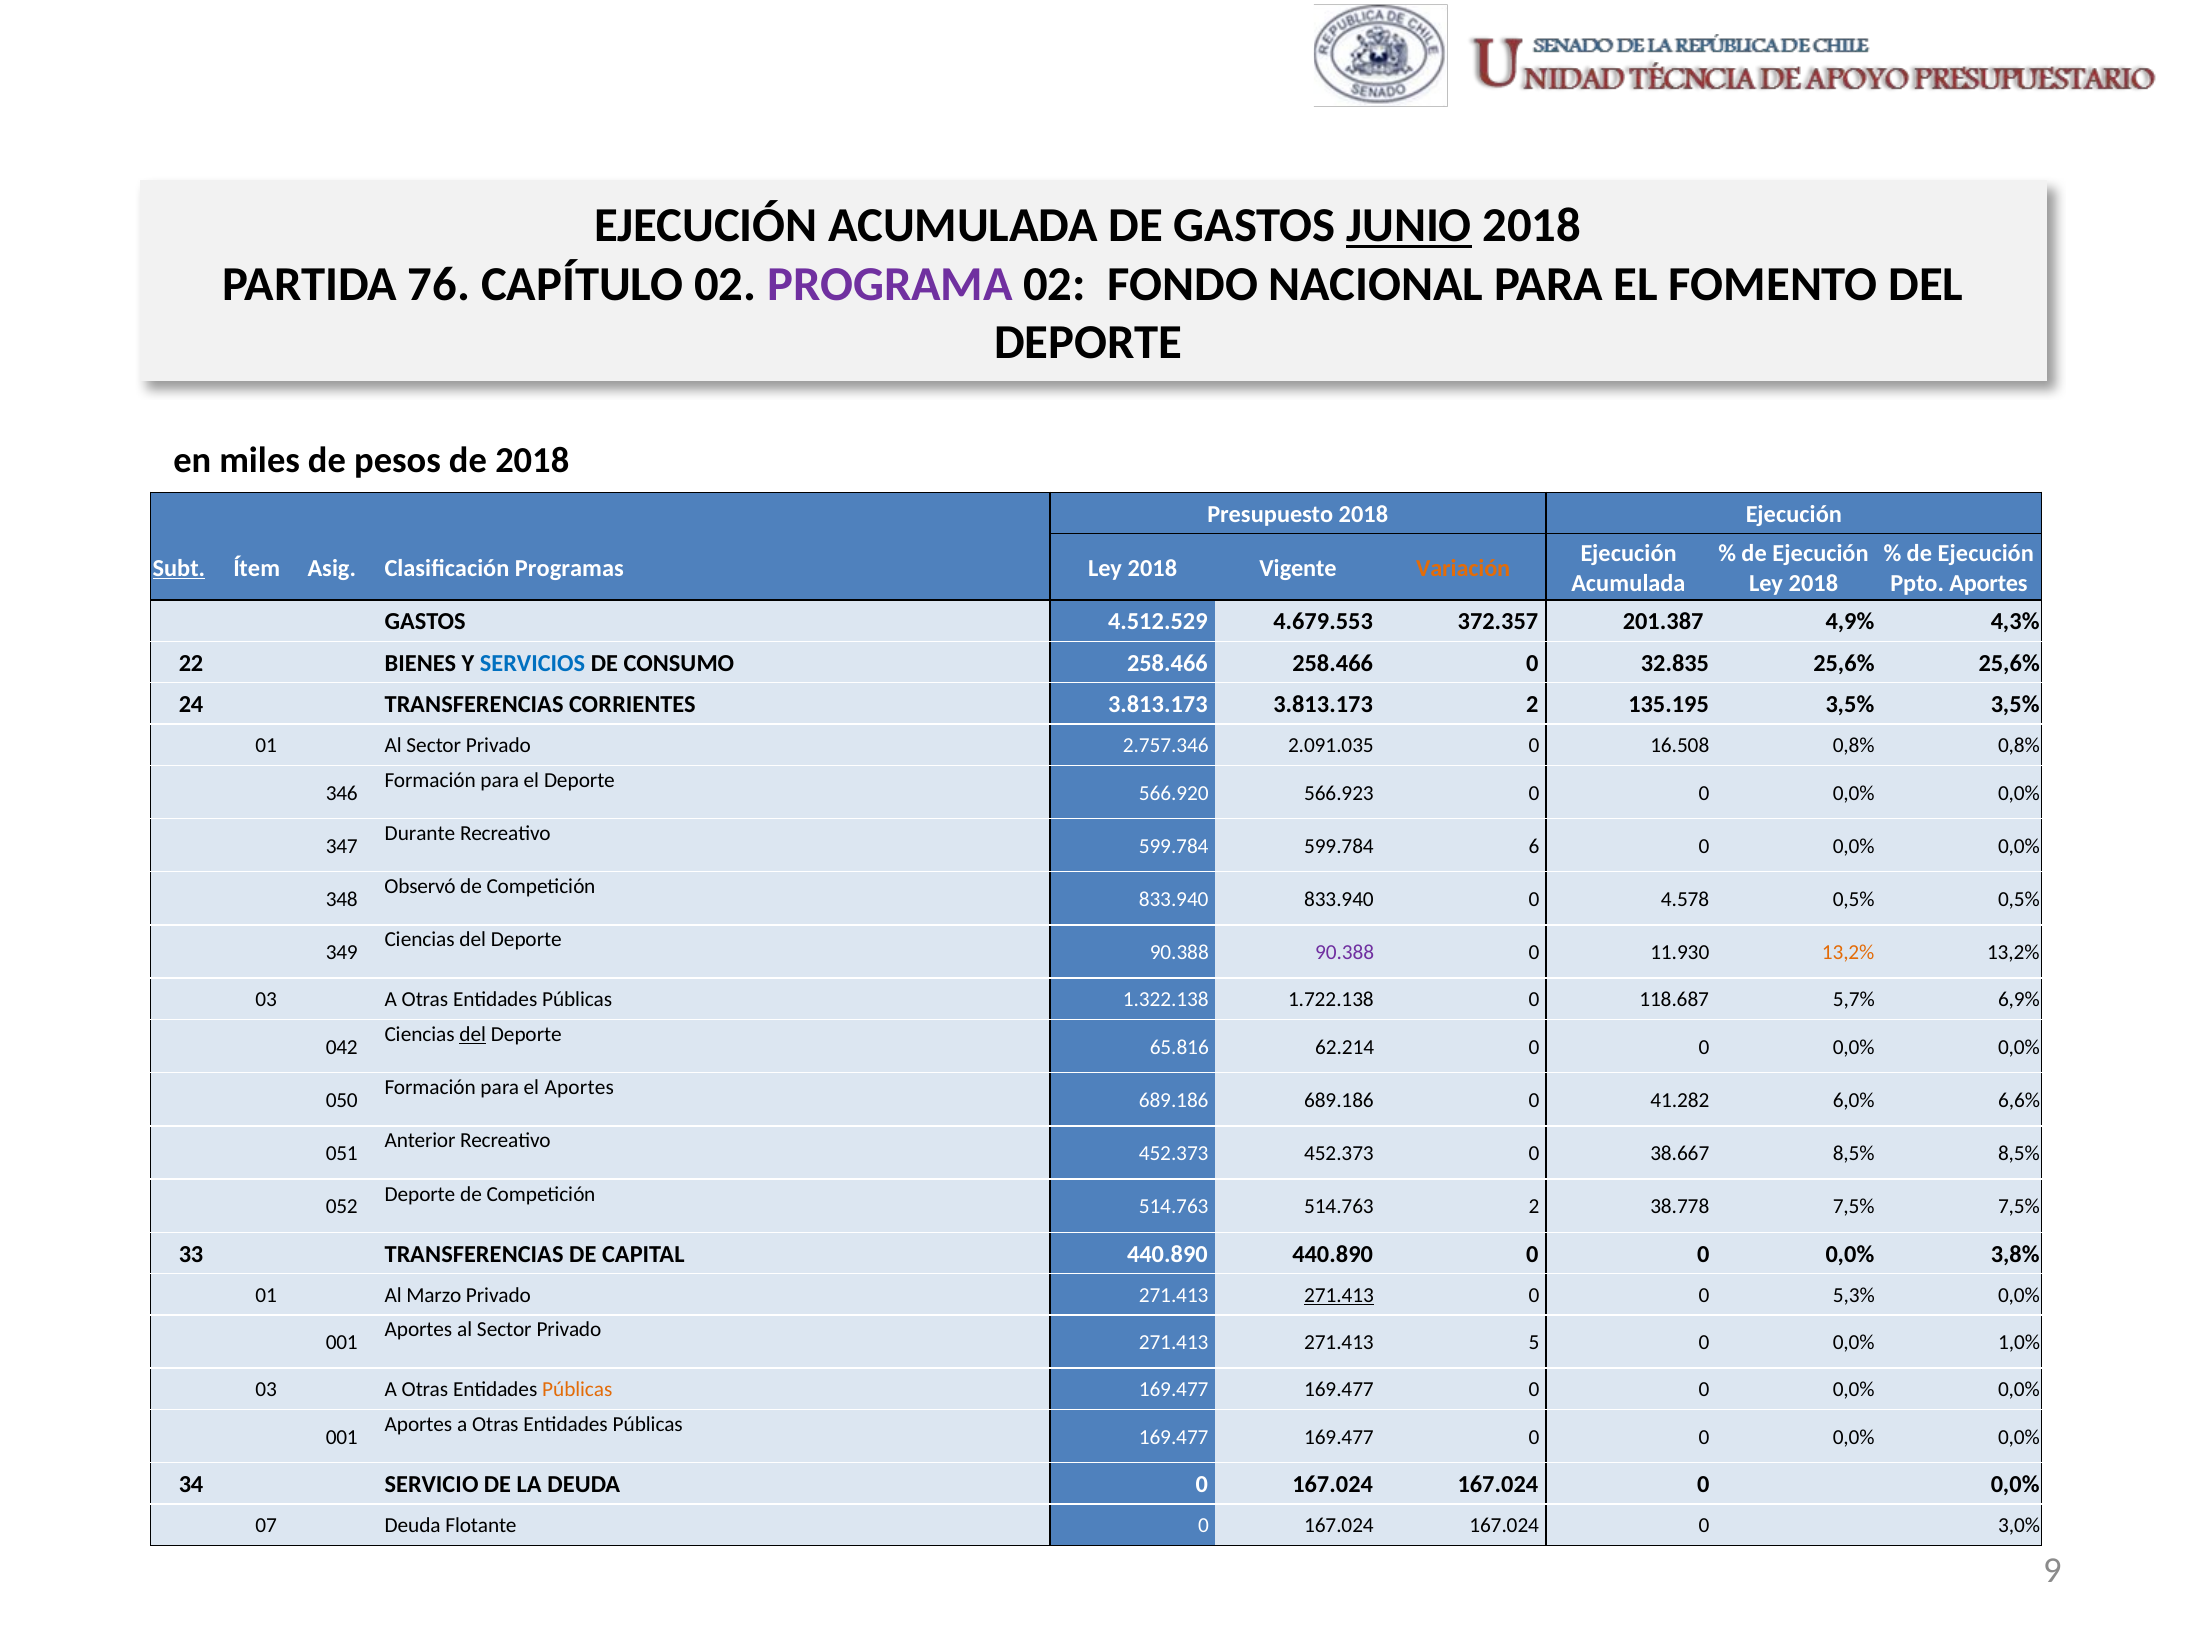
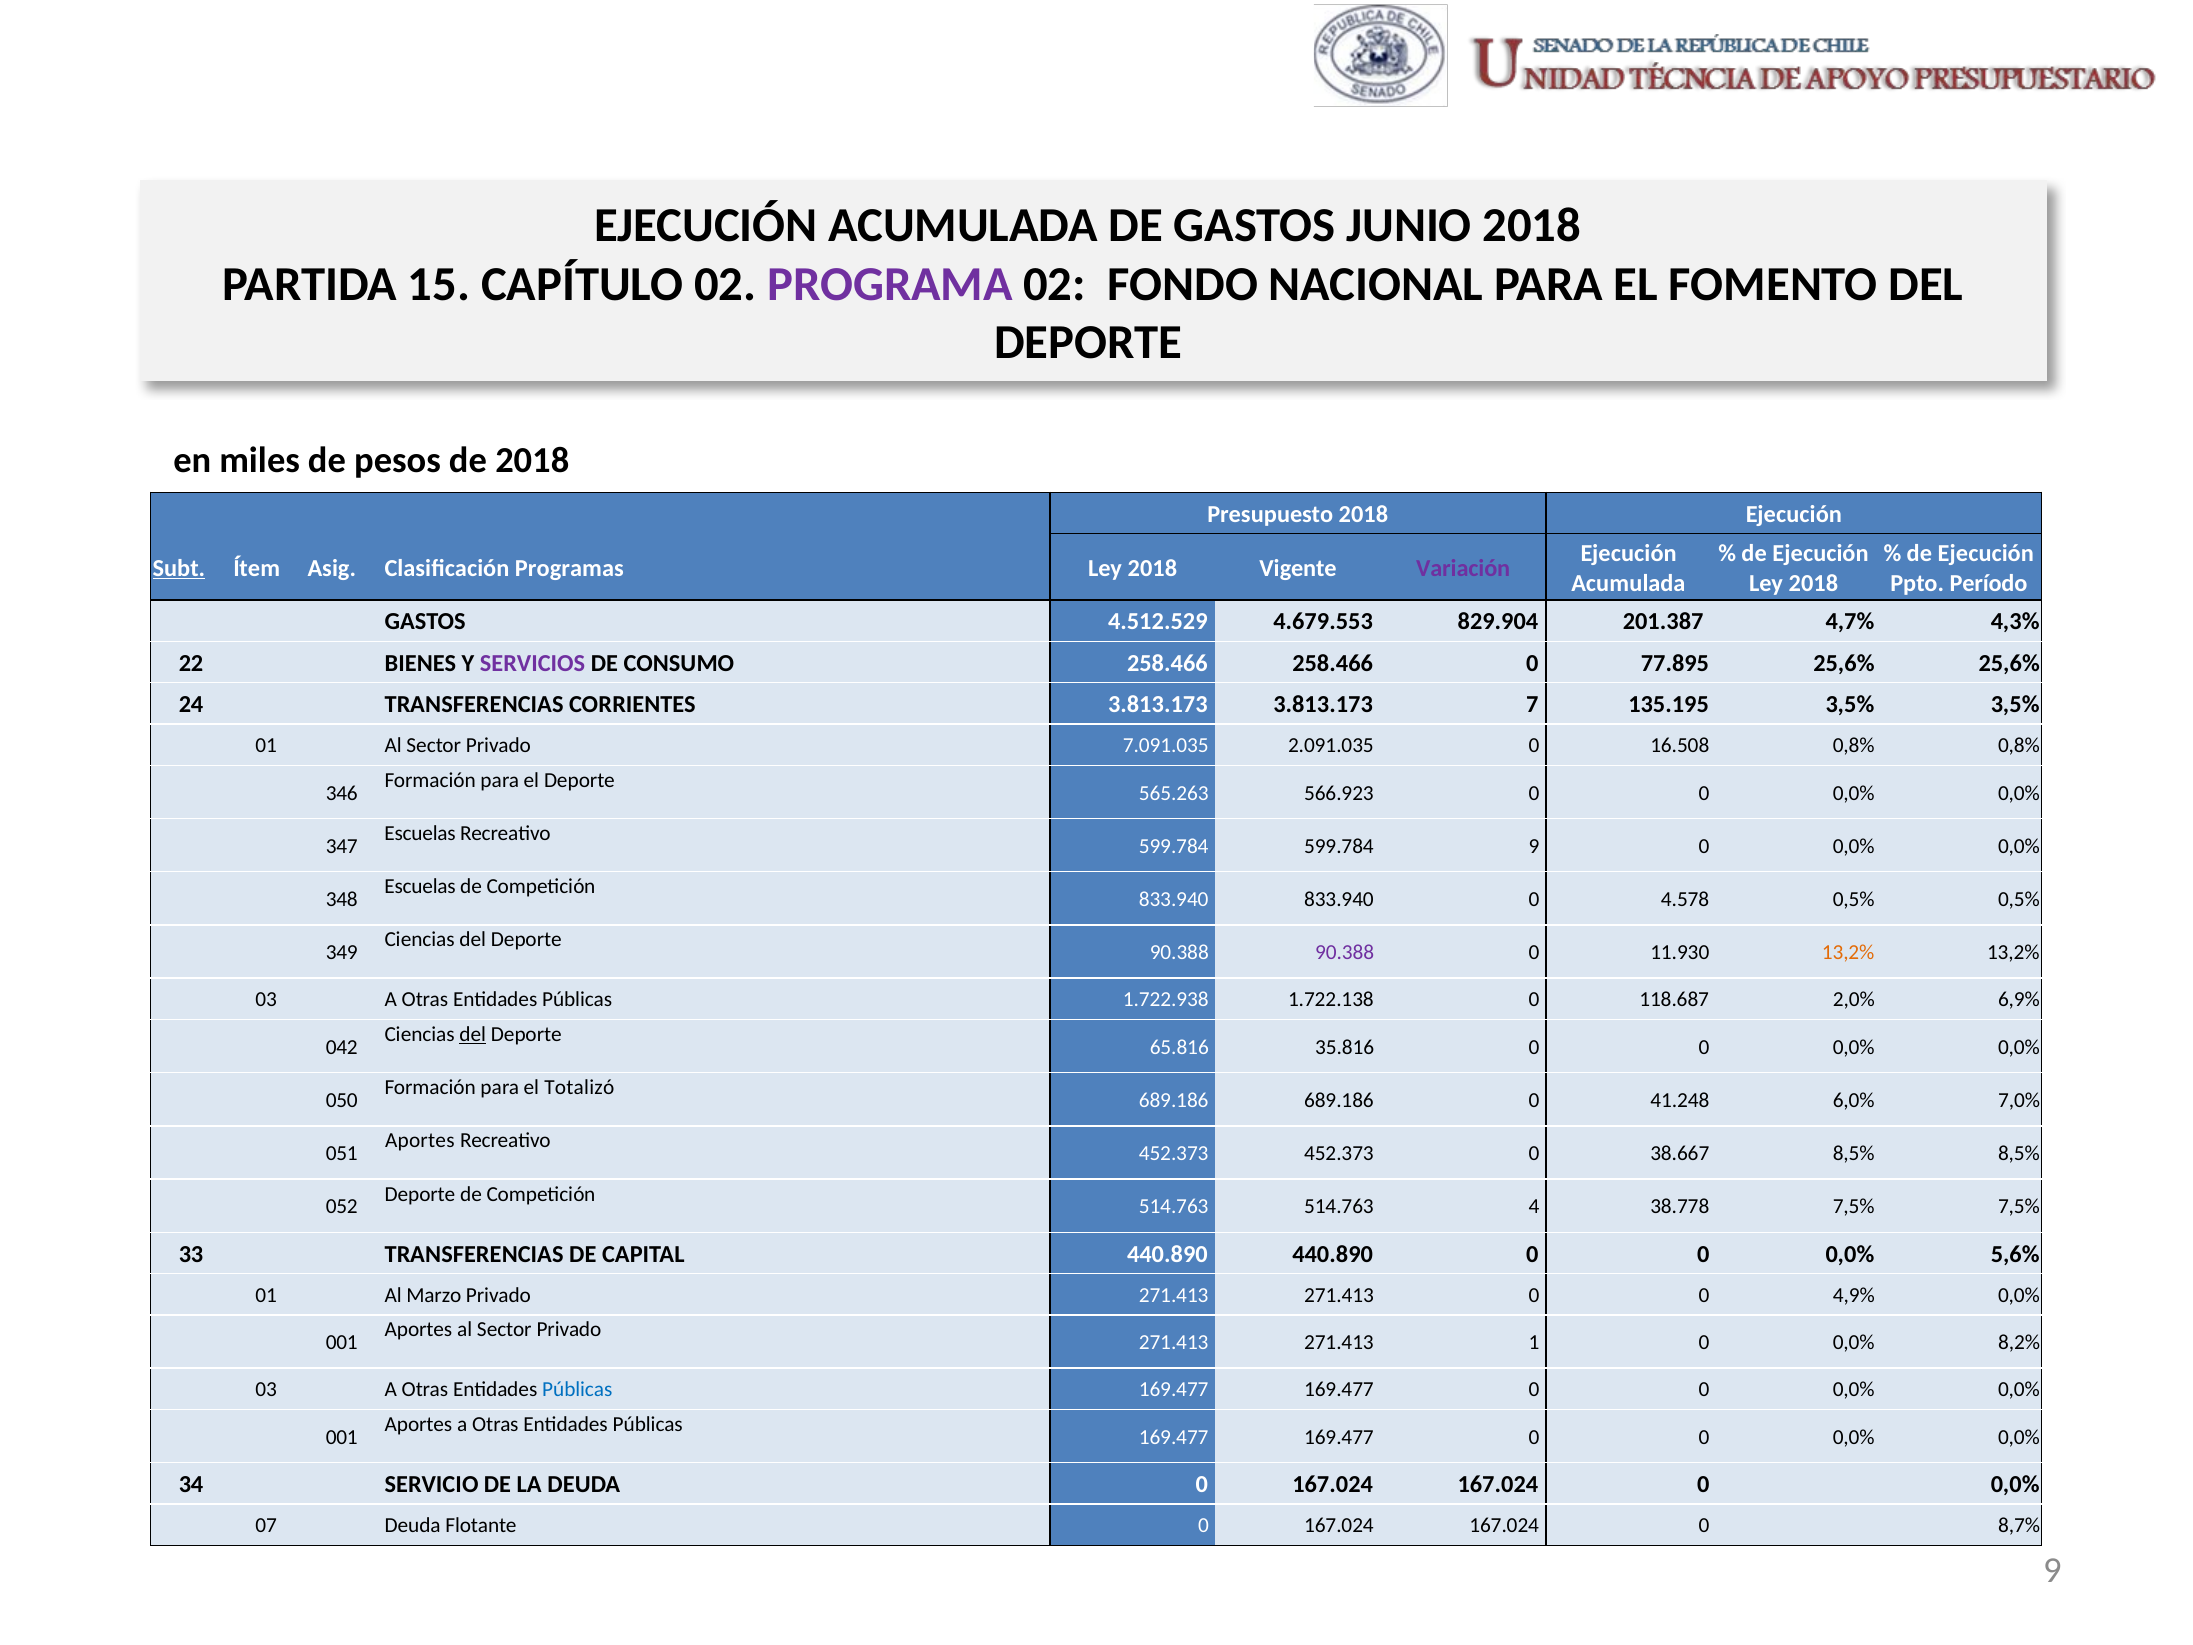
JUNIO underline: present -> none (1409, 226)
76: 76 -> 15 (439, 284)
Variación colour: orange -> purple (1463, 568)
Ppto Aportes: Aportes -> Período (1988, 583)
372.357: 372.357 -> 829.904 (1498, 622)
4,9%: 4,9% -> 4,7% (1850, 622)
SERVICIOS colour: blue -> purple (533, 663)
32.835: 32.835 -> 77.895 (1675, 663)
3.813.173 2: 2 -> 7 (1532, 705)
2.757.346: 2.757.346 -> 7.091.035 (1166, 746)
566.920: 566.920 -> 565.263 (1174, 793)
Durante: Durante -> Escuelas (420, 833)
599.784 6: 6 -> 9 (1534, 846)
Observó: Observó -> Escuelas (420, 887)
1.322.138: 1.322.138 -> 1.722.938 (1166, 1000)
5,7%: 5,7% -> 2,0% (1854, 1000)
62.214: 62.214 -> 35.816 (1345, 1047)
el Aportes: Aportes -> Totalizó (579, 1087)
41.282: 41.282 -> 41.248 (1680, 1100)
6,6%: 6,6% -> 7,0% (2019, 1100)
Anterior: Anterior -> Aportes (420, 1141)
514.763 2: 2 -> 4 (1534, 1207)
3,8%: 3,8% -> 5,6% (2015, 1254)
271.413 underline: present -> none (1339, 1295)
5,3%: 5,3% -> 4,9% (1854, 1295)
5: 5 -> 1 (1534, 1342)
1,0%: 1,0% -> 8,2% (2019, 1342)
Públicas colour: orange -> blue (577, 1390)
3,0%: 3,0% -> 8,7% (2019, 1526)
